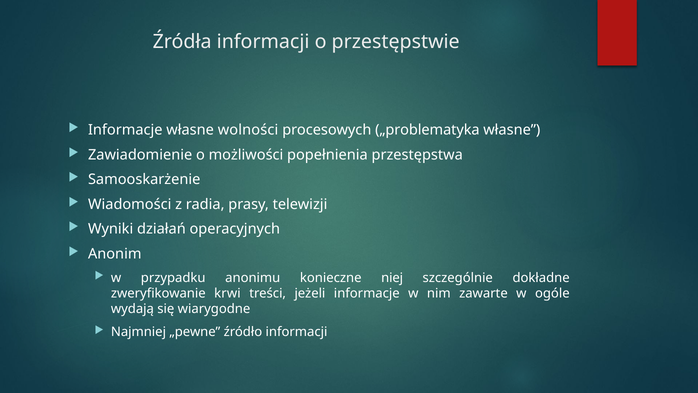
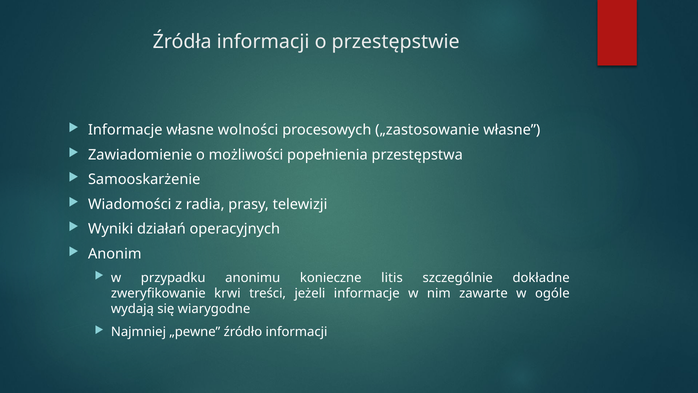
„problematyka: „problematyka -> „zastosowanie (427, 130)
niej: niej -> litis (392, 277)
